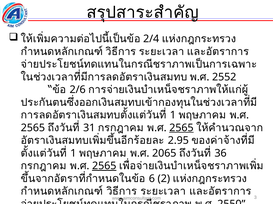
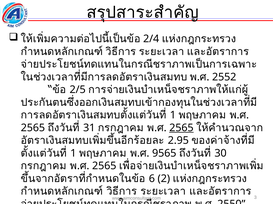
2/6: 2/6 -> 2/5 (78, 90)
2065: 2065 -> 9565 (164, 154)
36: 36 -> 30 (221, 154)
2565 underline: present -> none (104, 166)
